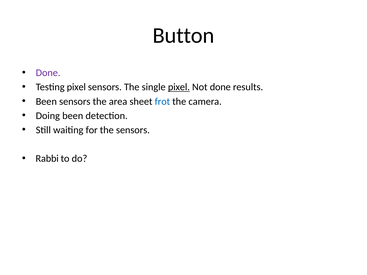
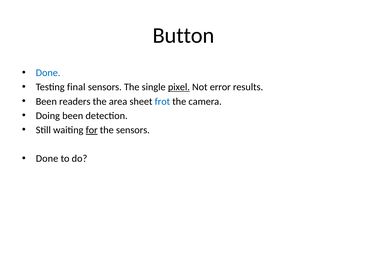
Done colour: purple -> blue (48, 73)
Testing pixel: pixel -> final (76, 87)
Not done: done -> error (220, 87)
Been sensors: sensors -> readers (75, 101)
for underline: none -> present (92, 130)
Rabbi: Rabbi -> Done (47, 159)
